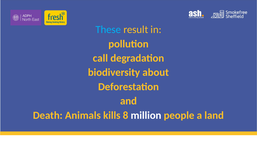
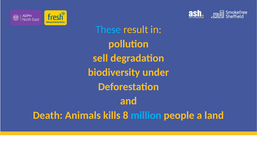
call: call -> sell (100, 58)
about: about -> under (156, 72)
million colour: white -> light blue (146, 115)
